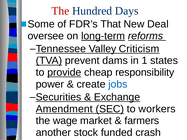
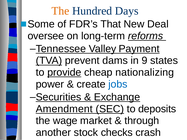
The colour: red -> orange (60, 11)
long-term underline: present -> none (103, 36)
Criticism: Criticism -> Payment (139, 49)
1: 1 -> 9 (144, 61)
responsibility: responsibility -> nationalizing (145, 73)
workers: workers -> deposits (157, 109)
farmers: farmers -> through (142, 121)
funded: funded -> checks (117, 133)
